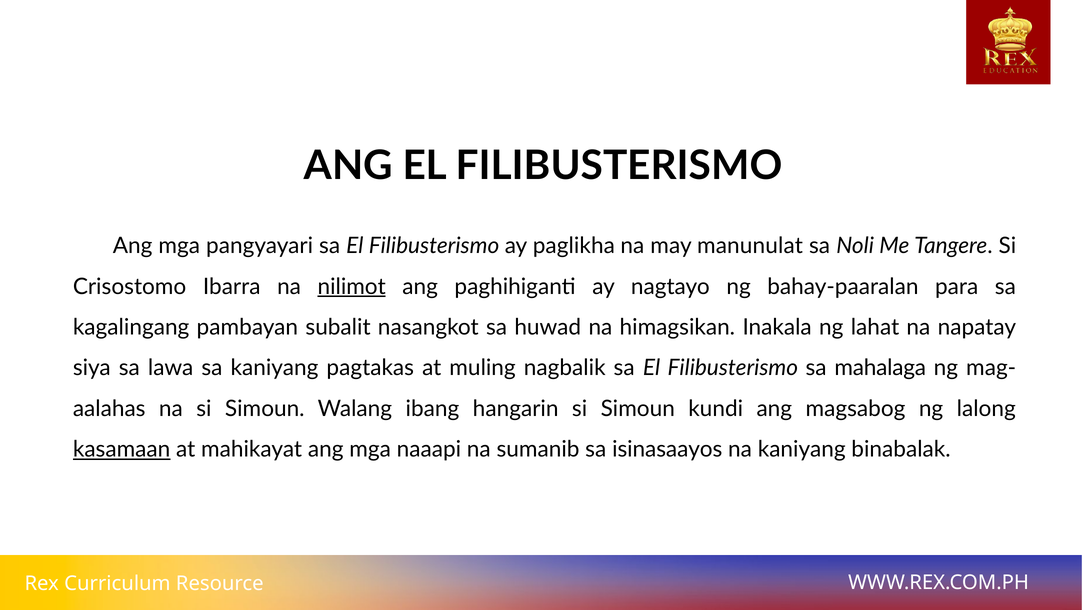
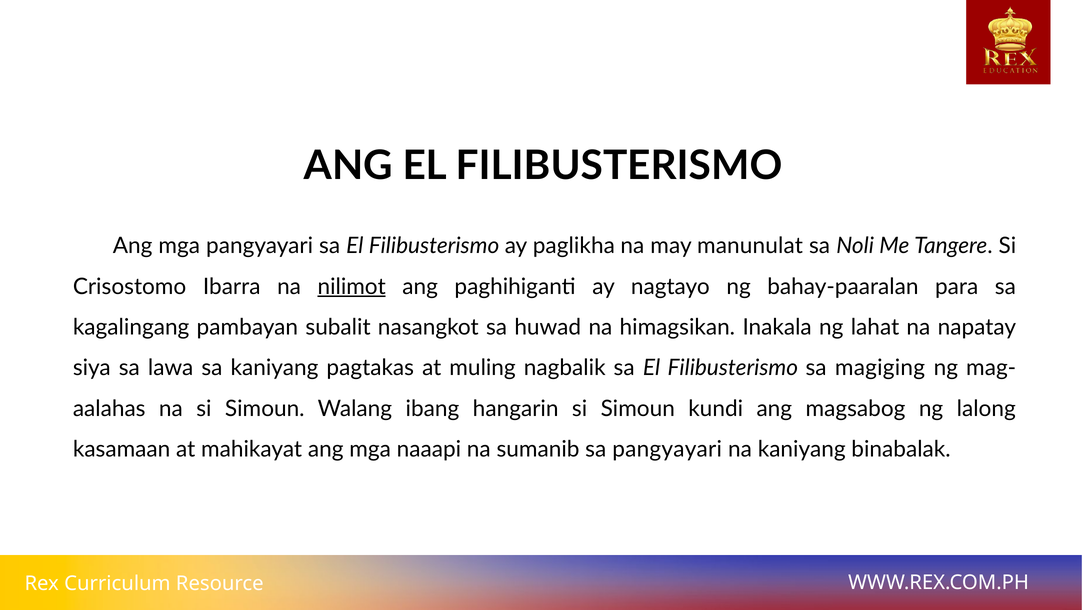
mahalaga: mahalaga -> magiging (880, 368)
kasamaan underline: present -> none (122, 449)
sa isinasaayos: isinasaayos -> pangyayari (667, 449)
